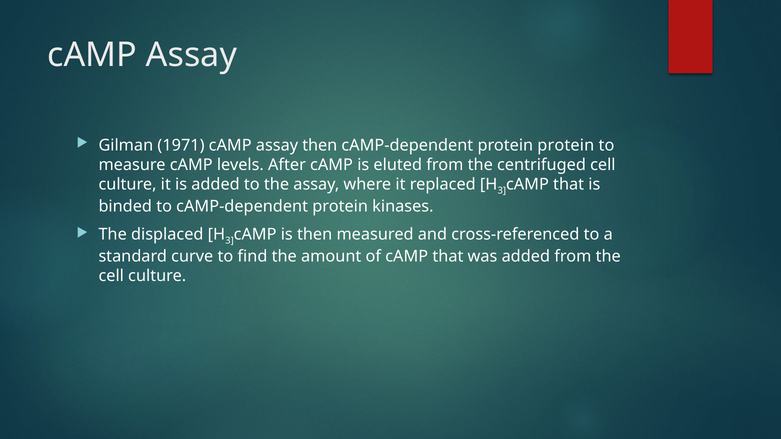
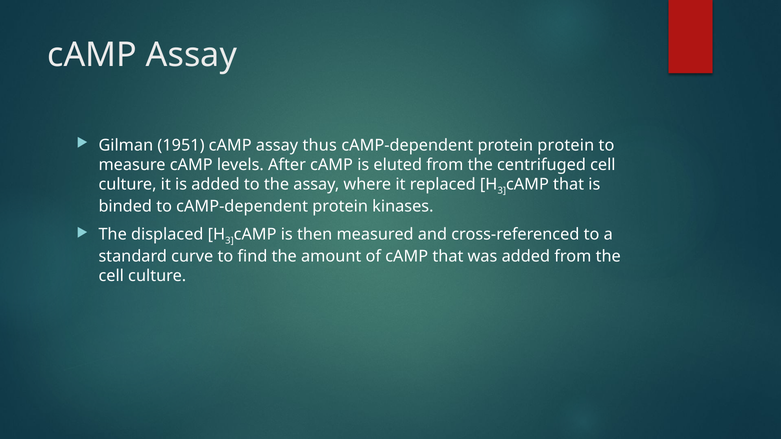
1971: 1971 -> 1951 (181, 145)
assay then: then -> thus (320, 145)
